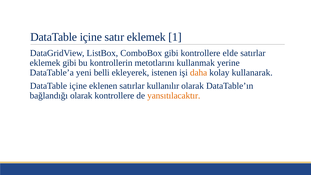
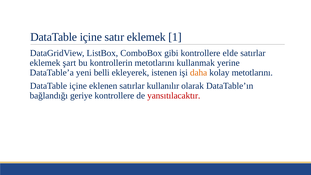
eklemek gibi: gibi -> şart (69, 63)
kolay kullanarak: kullanarak -> metotlarını (252, 73)
bağlandığı olarak: olarak -> geriye (81, 96)
yansıtılacaktır colour: orange -> red (174, 96)
